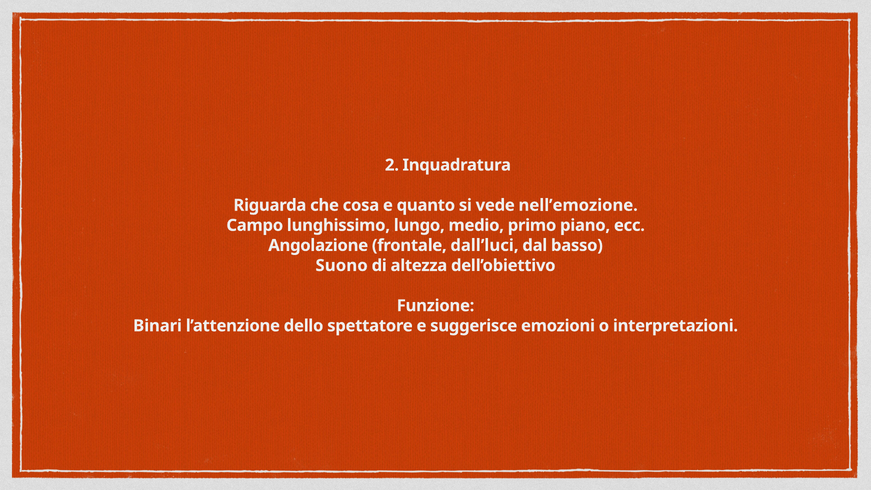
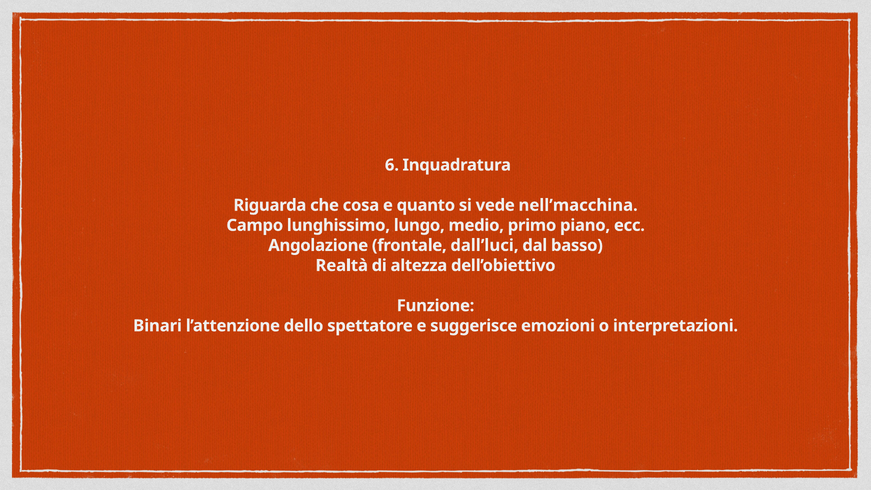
2: 2 -> 6 (392, 165)
nell’emozione: nell’emozione -> nell’macchina (578, 205)
Suono: Suono -> Realtà (342, 265)
